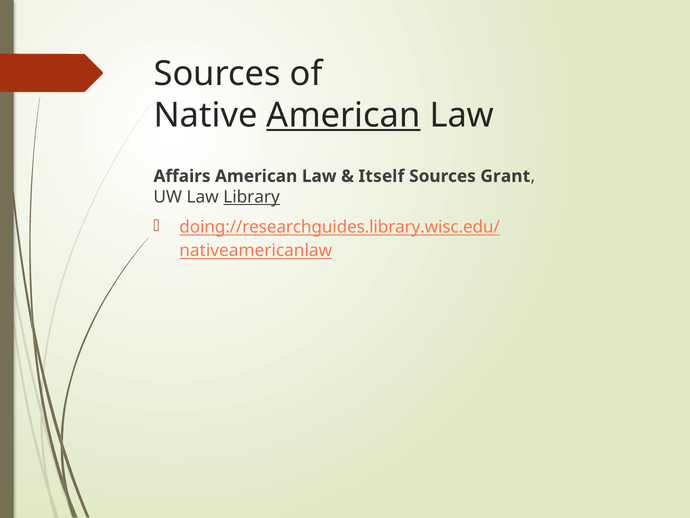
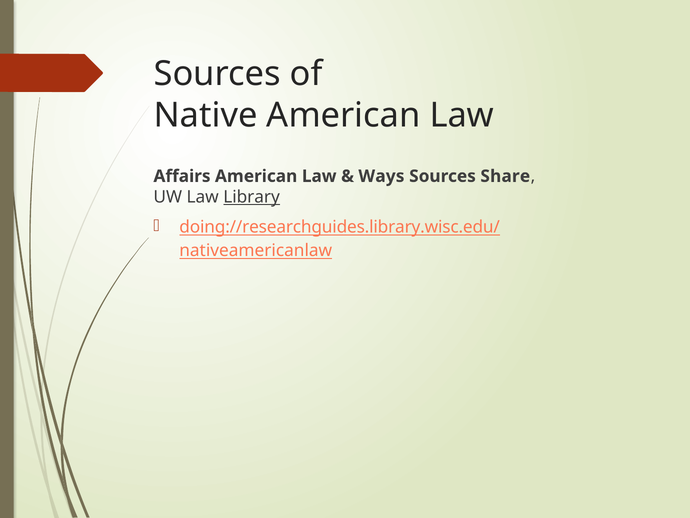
American underline: present -> none (344, 115)
Itself: Itself -> Ways (381, 176)
Grant: Grant -> Share (505, 176)
